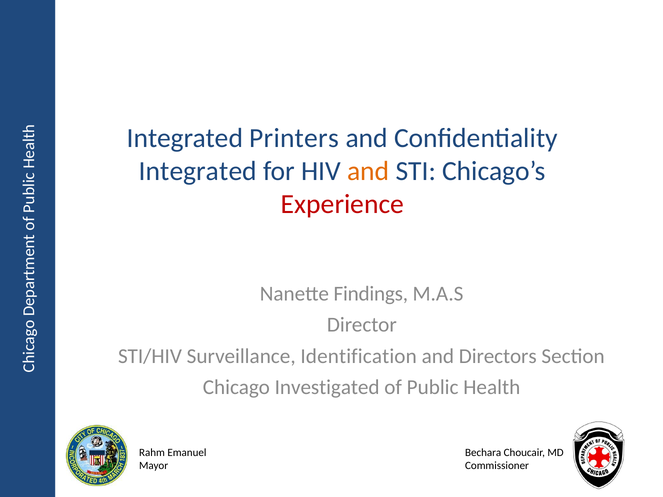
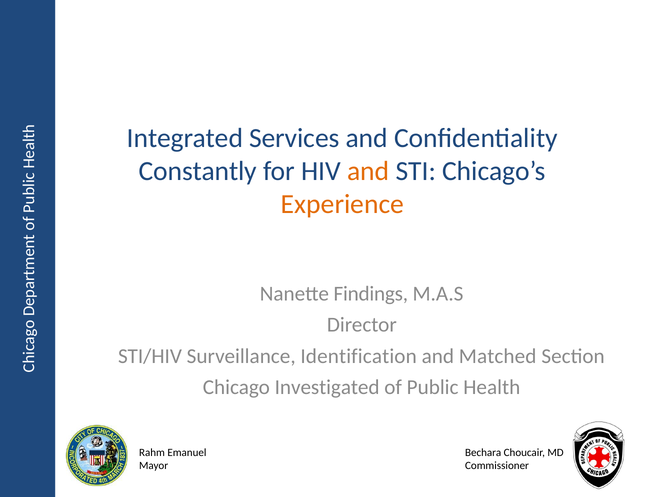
Printers: Printers -> Services (294, 138)
Integrated: Integrated -> Constantly (198, 171)
Experience colour: red -> orange (342, 204)
Directors: Directors -> Matched (498, 356)
